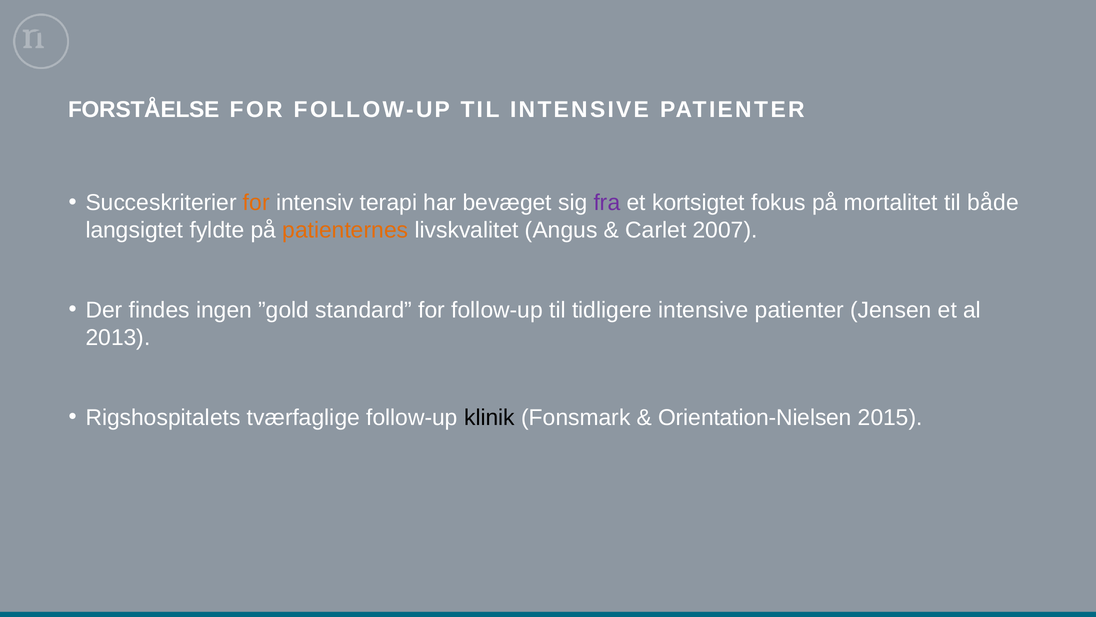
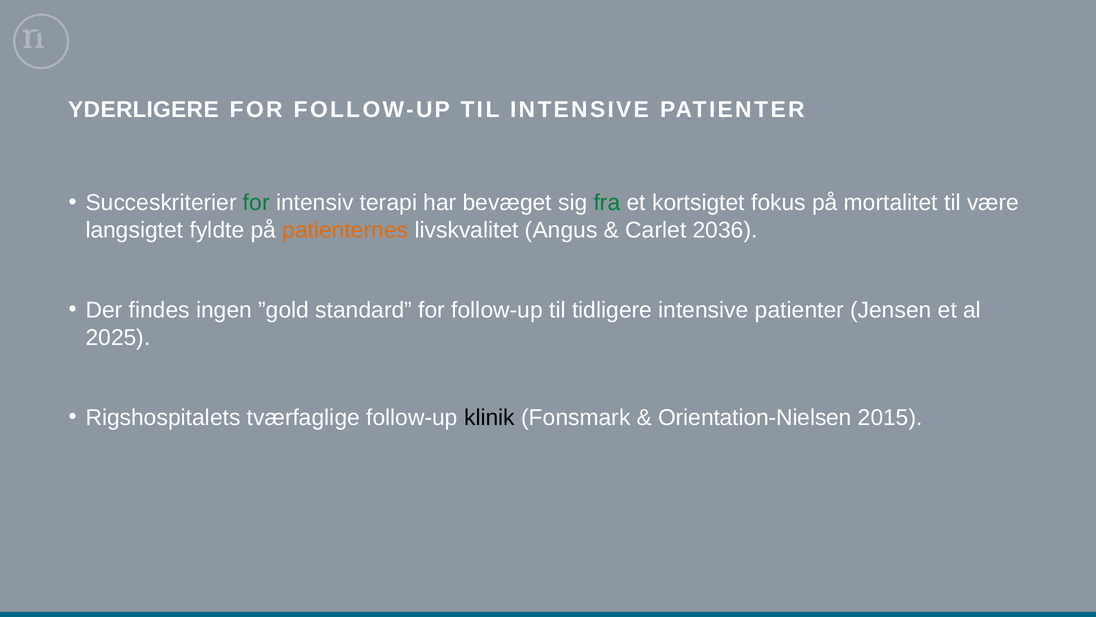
FORSTÅELSE: FORSTÅELSE -> YDERLIGERE (144, 110)
for colour: orange -> green (256, 203)
fra colour: purple -> green (607, 203)
både: både -> være (993, 203)
2007: 2007 -> 2036 (725, 230)
2013: 2013 -> 2025 (118, 337)
